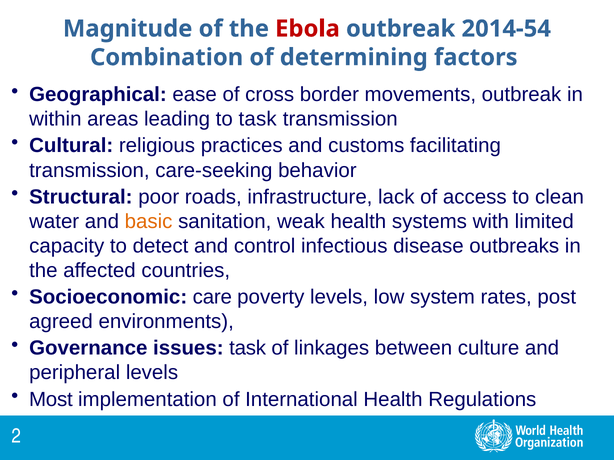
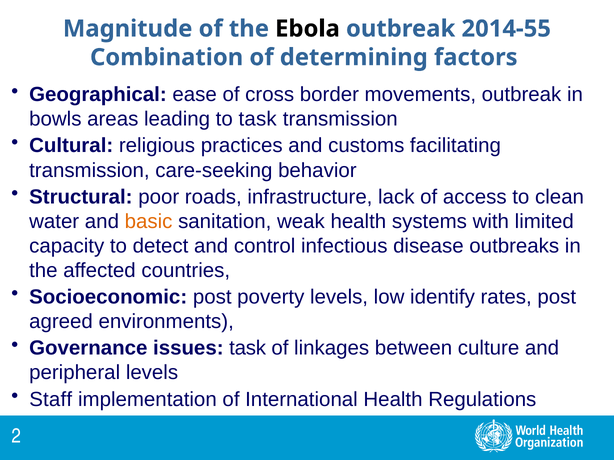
Ebola colour: red -> black (307, 29)
2014-54: 2014-54 -> 2014-55 (506, 29)
within: within -> bowls (55, 119)
Socioeconomic care: care -> post (212, 297)
system: system -> identify (442, 297)
Most: Most -> Staff (51, 400)
